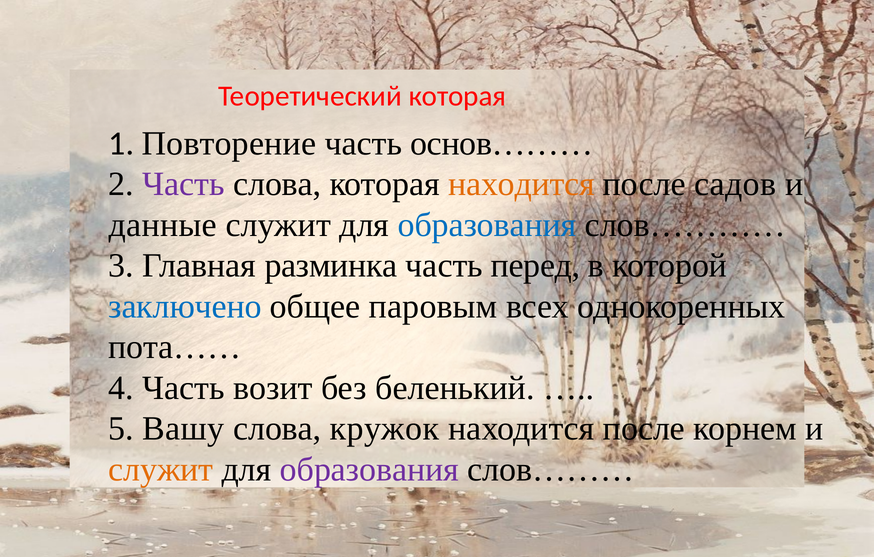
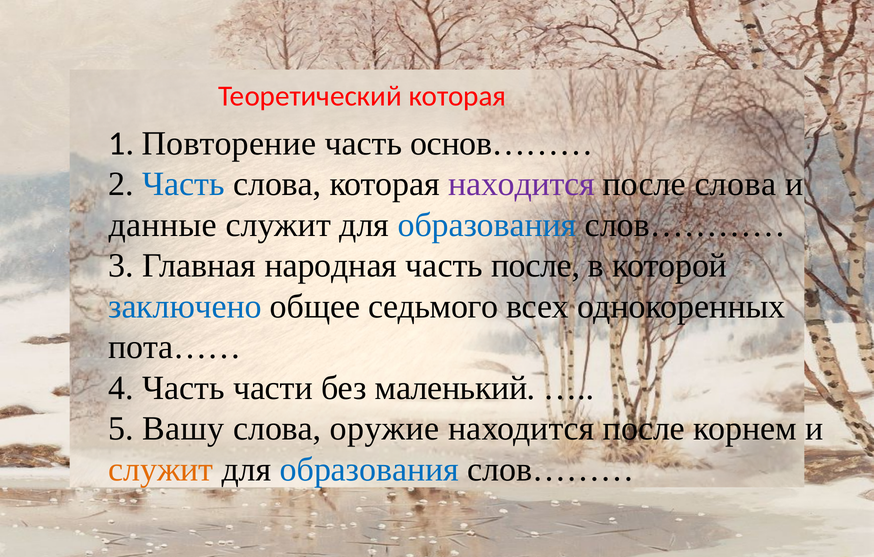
Часть colour: purple -> blue (183, 184)
находится colour: orange -> purple (521, 184)
после садов: садов -> слова (735, 184)
разминка: разминка -> народная (331, 266)
часть перед: перед -> после (536, 266)
паровым: паровым -> седьмого (433, 307)
возит: возит -> части (273, 388)
беленький: беленький -> маленький (455, 388)
кружок: кружок -> оружие (385, 429)
образования colour: purple -> blue (369, 470)
